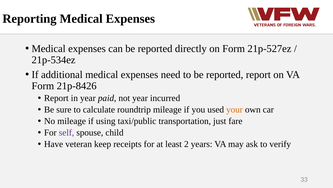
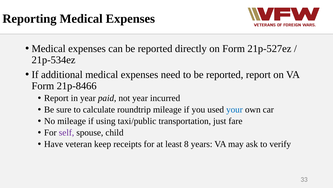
21p-8426: 21p-8426 -> 21p-8466 (77, 86)
your colour: orange -> blue (234, 109)
2: 2 -> 8 (186, 144)
